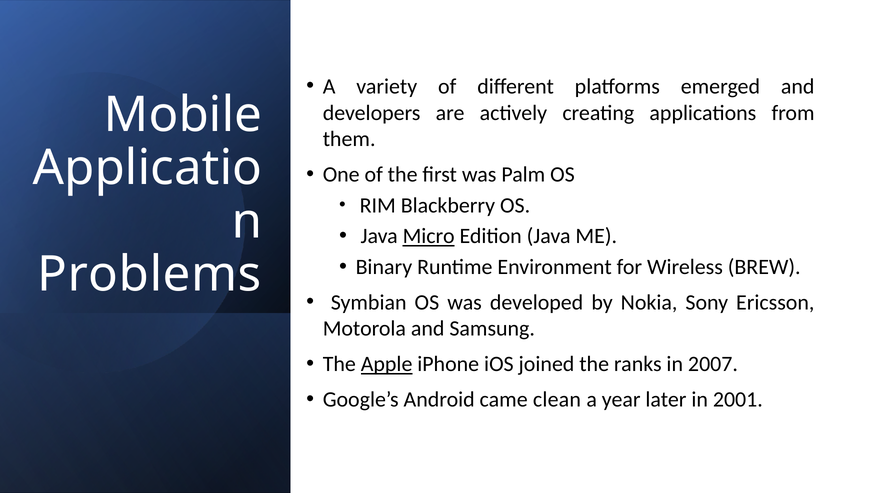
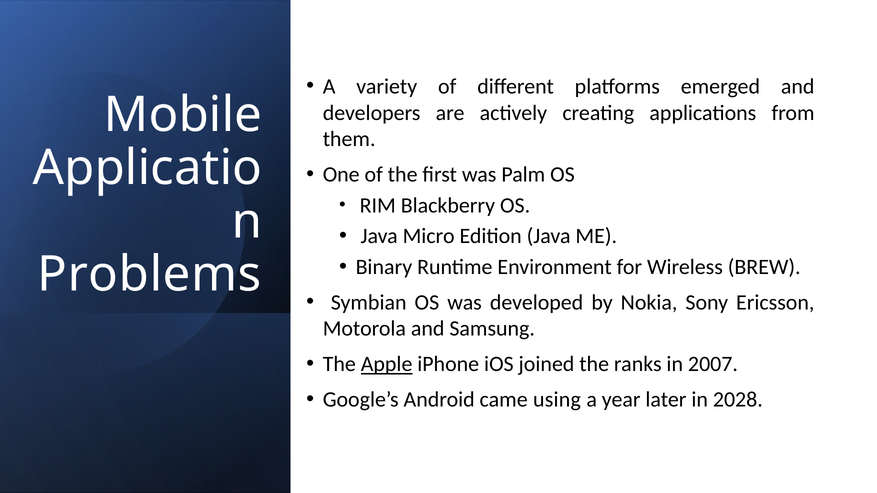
Micro underline: present -> none (429, 236)
clean: clean -> using (557, 400)
2001: 2001 -> 2028 (738, 400)
